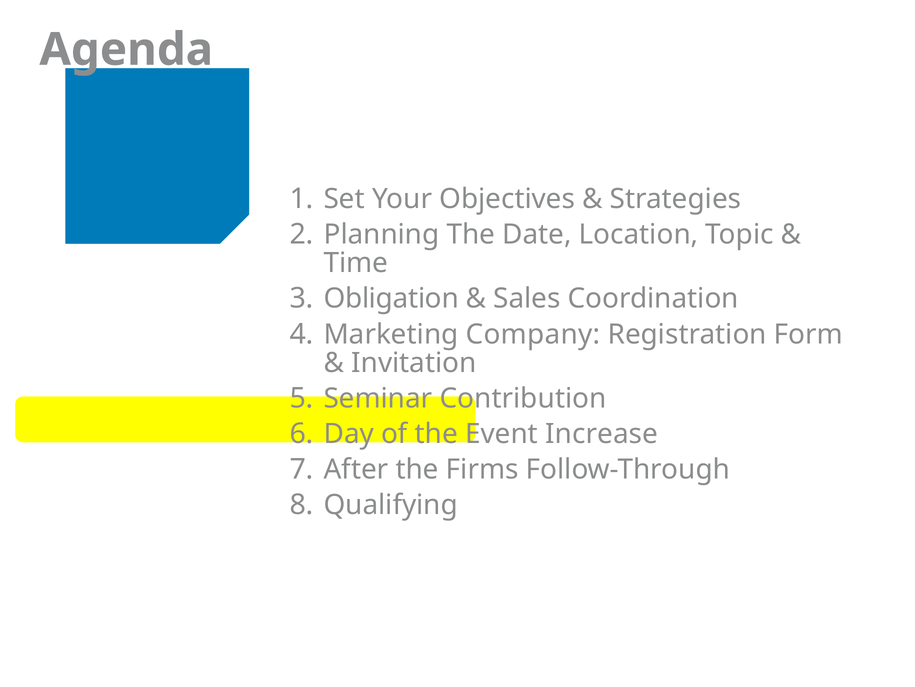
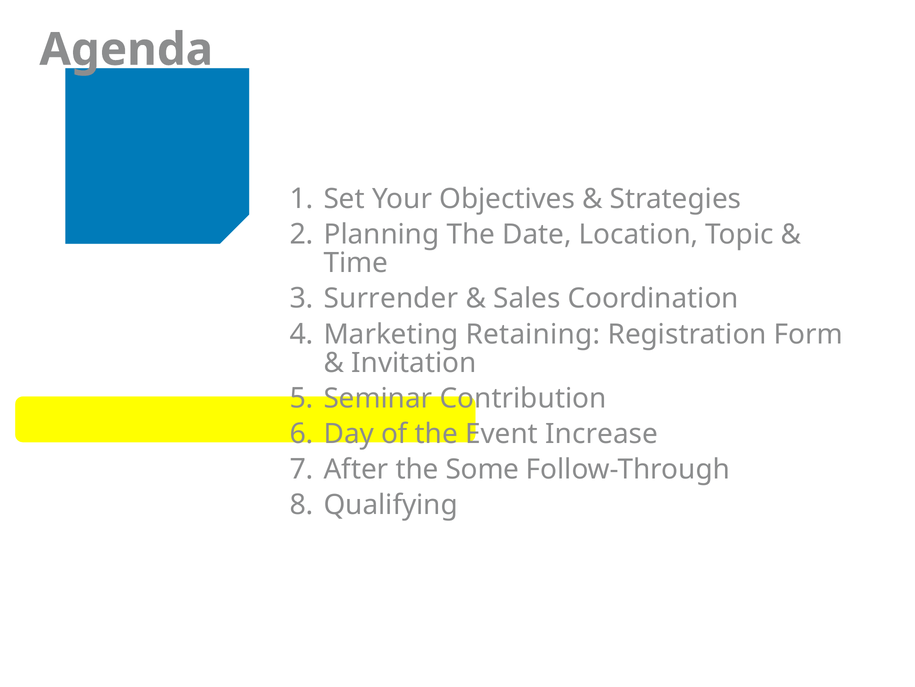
Obligation: Obligation -> Surrender (391, 298)
Company: Company -> Retaining (533, 334)
Firms: Firms -> Some (482, 469)
